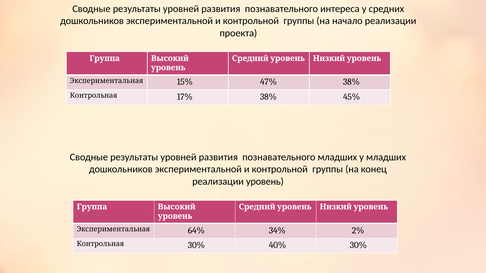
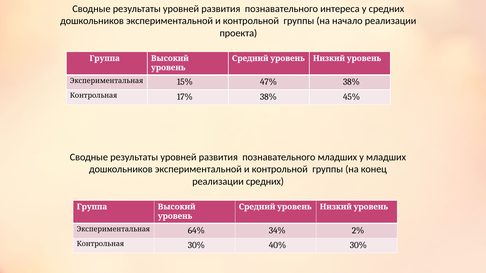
реализации уровень: уровень -> средних (265, 182)
